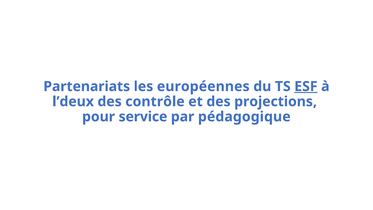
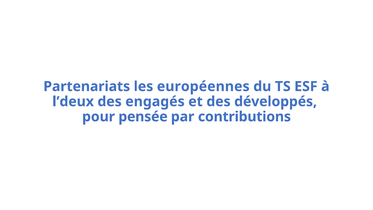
ESF underline: present -> none (306, 86)
contrôle: contrôle -> engagés (155, 101)
projections: projections -> développés (276, 101)
service: service -> pensée (143, 117)
pédagogique: pédagogique -> contributions (244, 117)
